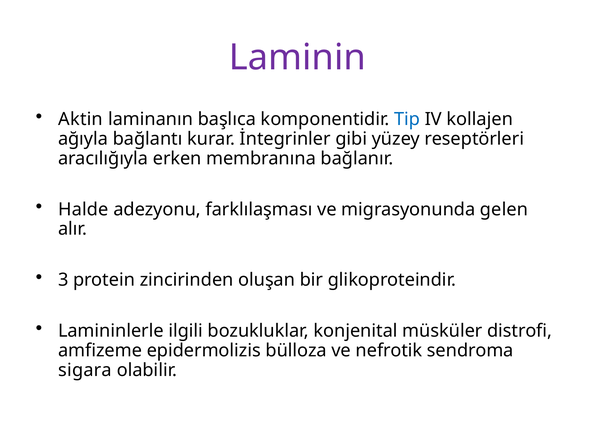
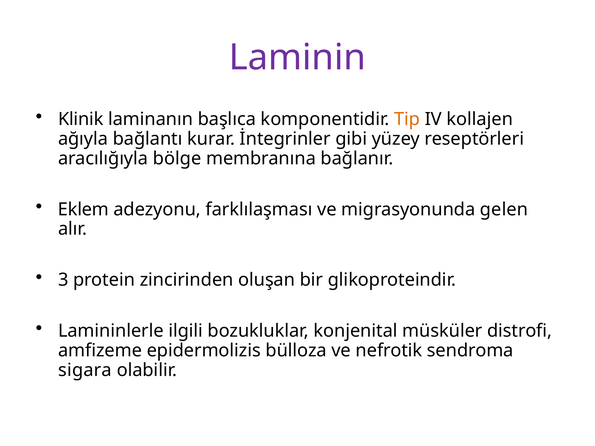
Aktin: Aktin -> Klinik (81, 119)
Tip colour: blue -> orange (407, 119)
erken: erken -> bölge (177, 159)
Halde: Halde -> Eklem (83, 209)
